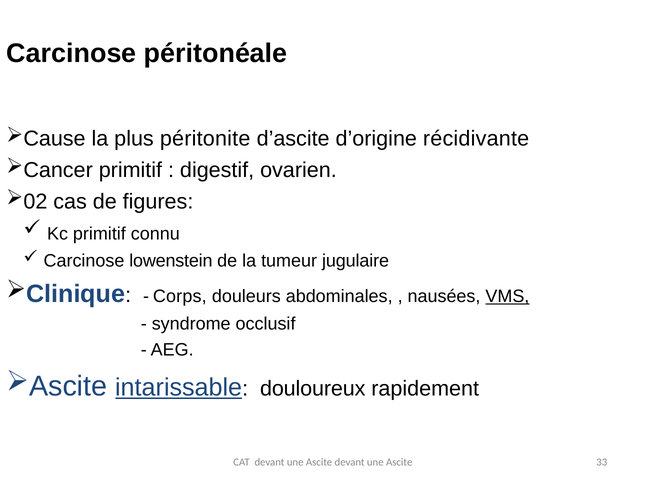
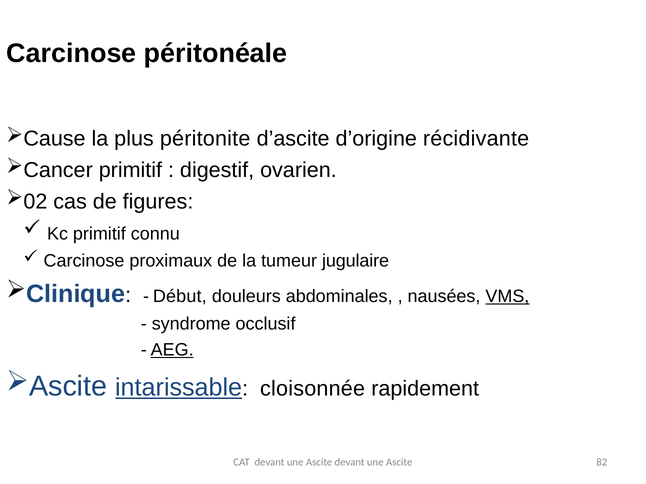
lowenstein: lowenstein -> proximaux (171, 261)
Corps: Corps -> Début (180, 296)
AEG underline: none -> present (172, 350)
douloureux: douloureux -> cloisonnée (313, 389)
33: 33 -> 82 (602, 463)
